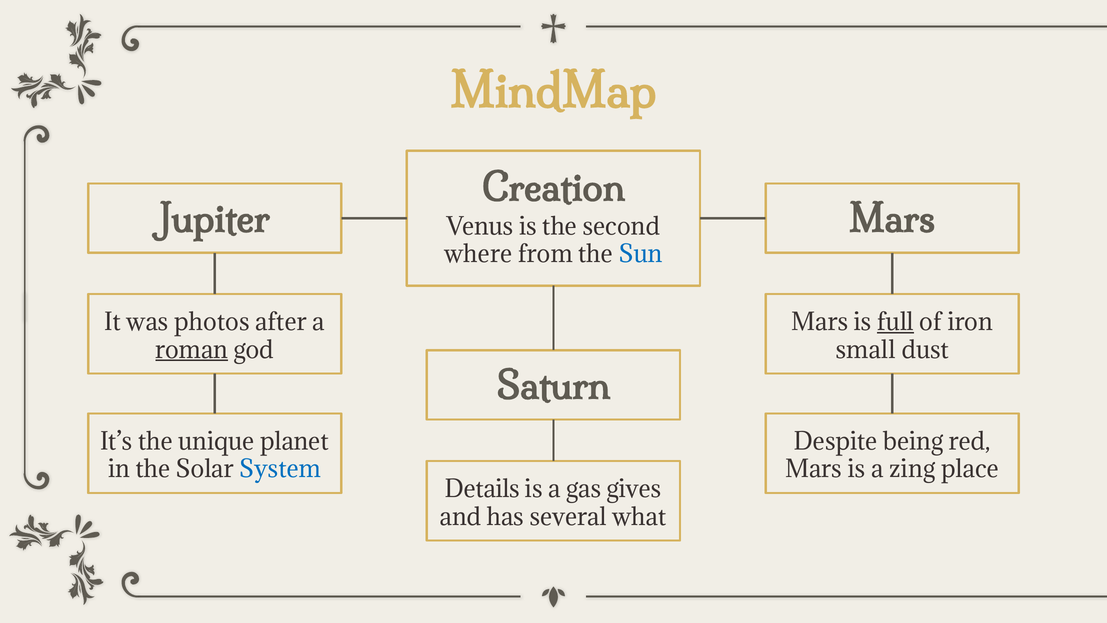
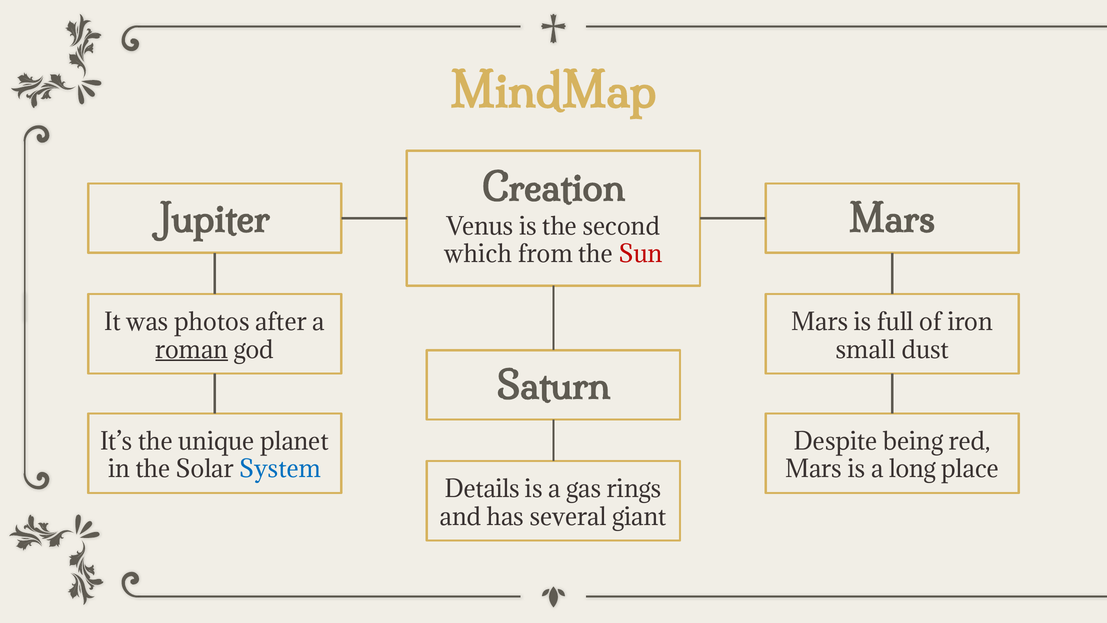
where: where -> which (478, 255)
Sun colour: blue -> red (640, 255)
full underline: present -> none (896, 323)
zing: zing -> long (912, 470)
gives: gives -> rings (634, 489)
what: what -> giant (639, 517)
